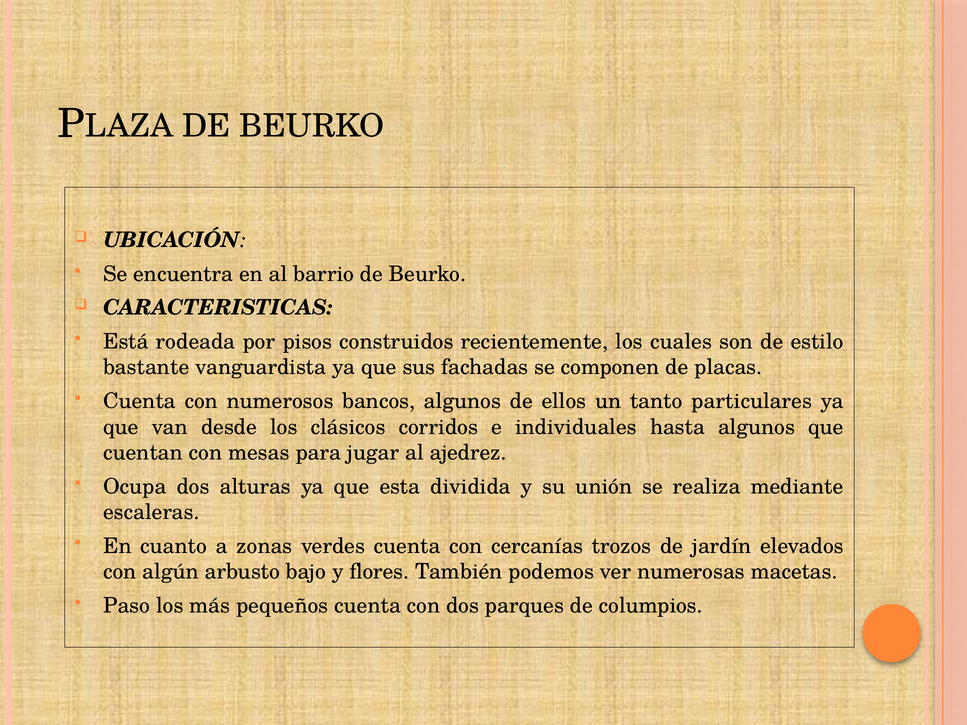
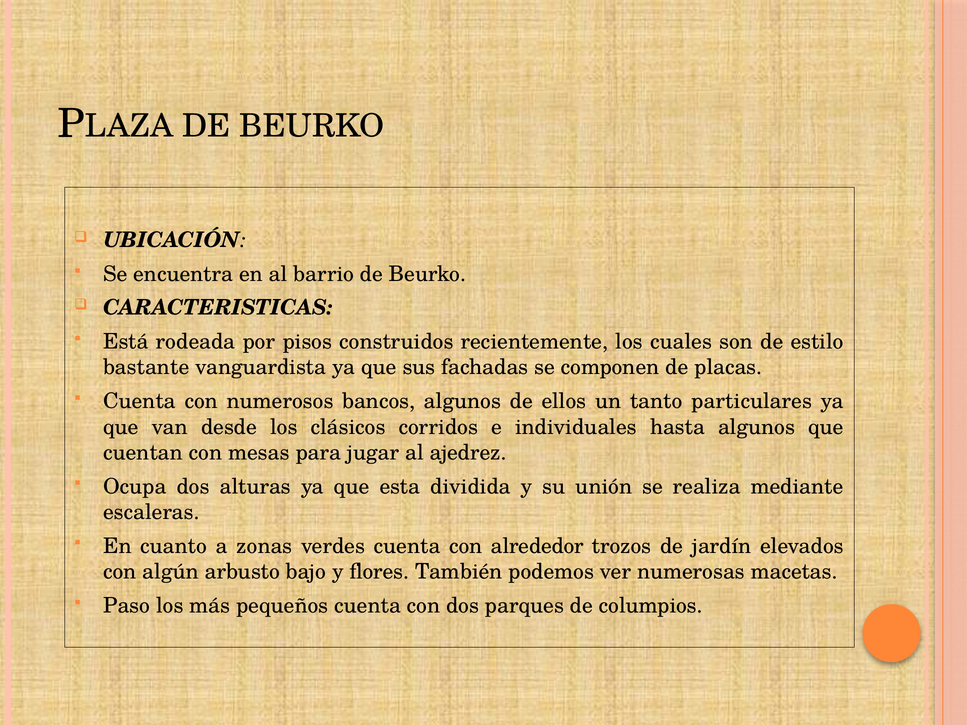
cercanías: cercanías -> alrededor (537, 546)
